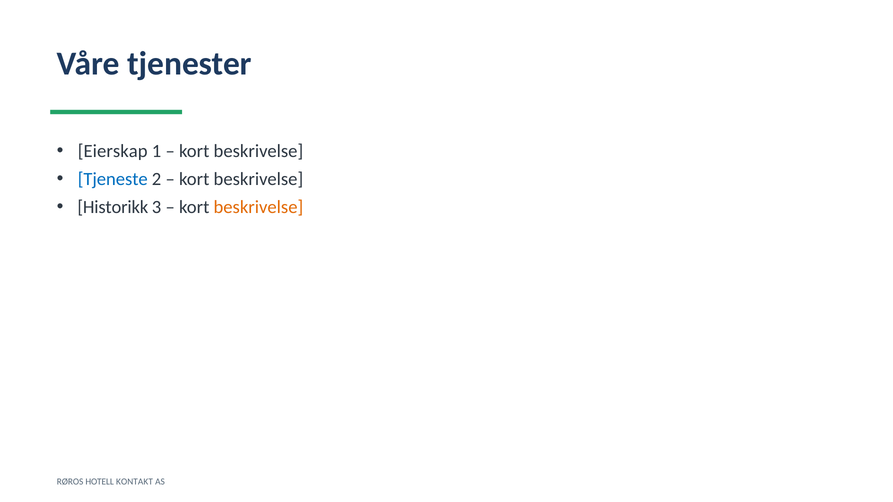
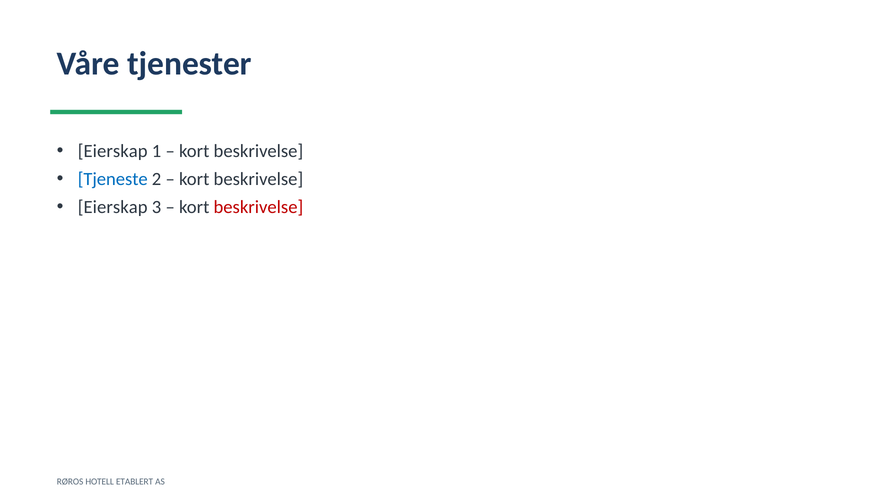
Historikk: Historikk -> Eierskap (113, 207)
beskrivelse colour: orange -> red (258, 207)
KONTAKT: KONTAKT -> ETABLERT (135, 482)
